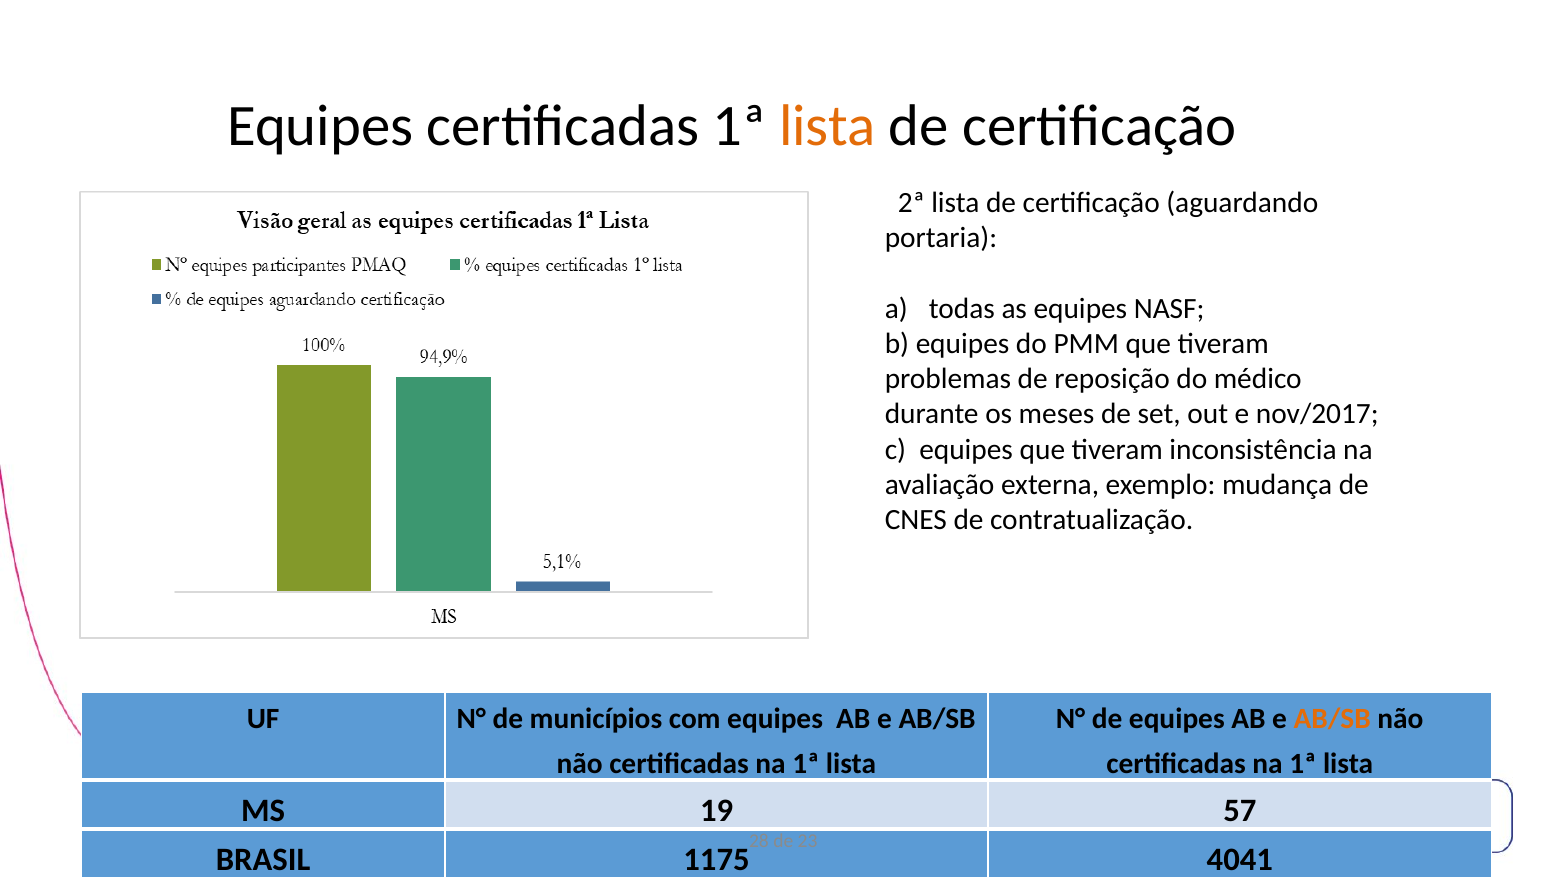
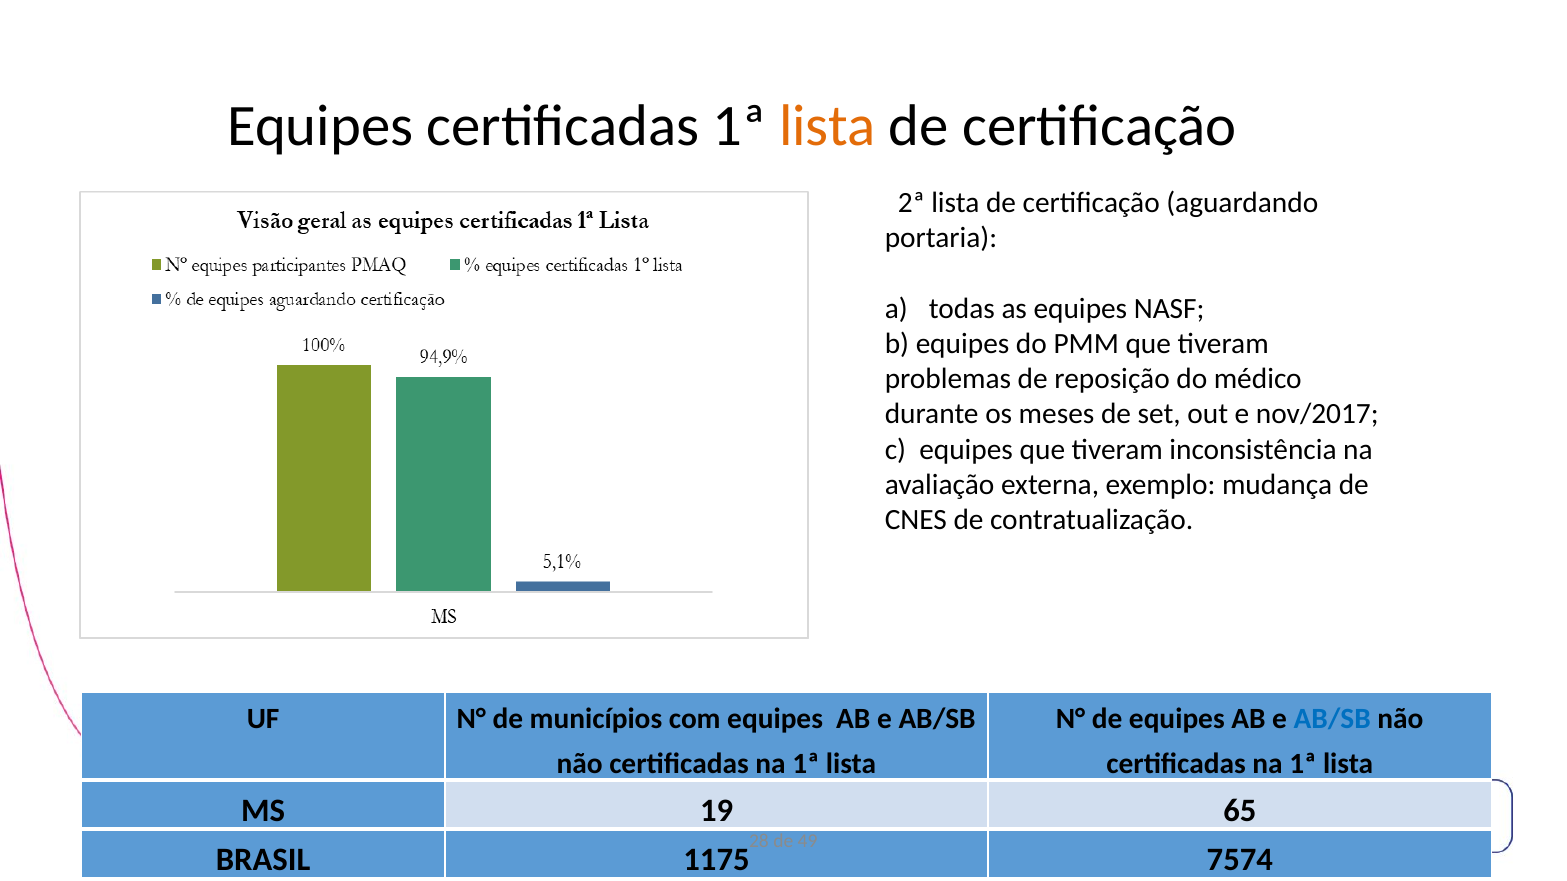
AB/SB colour: orange -> blue (1332, 720)
57: 57 -> 65 (1240, 811)
23: 23 -> 49 (808, 842)
4041: 4041 -> 7574 (1240, 860)
